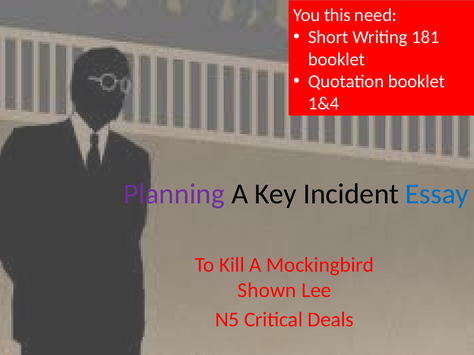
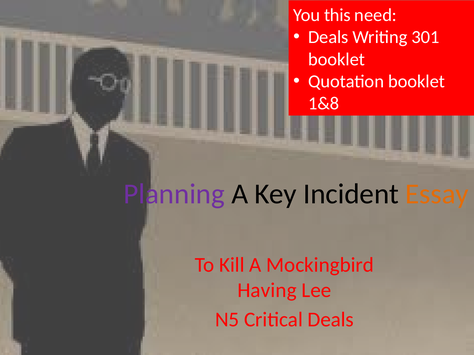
Short: Short -> Deals (328, 37)
181: 181 -> 301 (426, 37)
1&4: 1&4 -> 1&8 (324, 104)
Essay colour: blue -> orange (437, 194)
Shown: Shown -> Having (267, 291)
